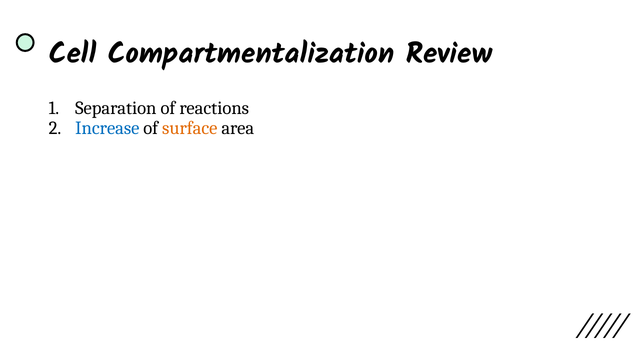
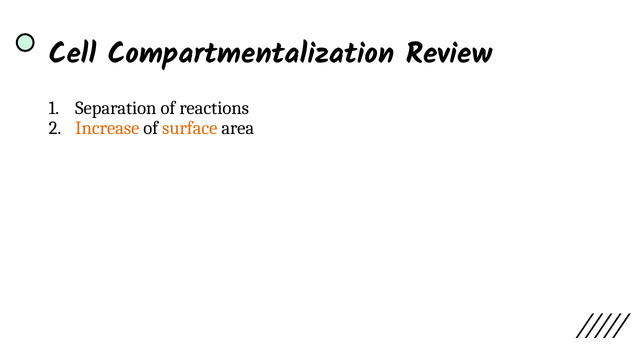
Increase colour: blue -> orange (107, 128)
